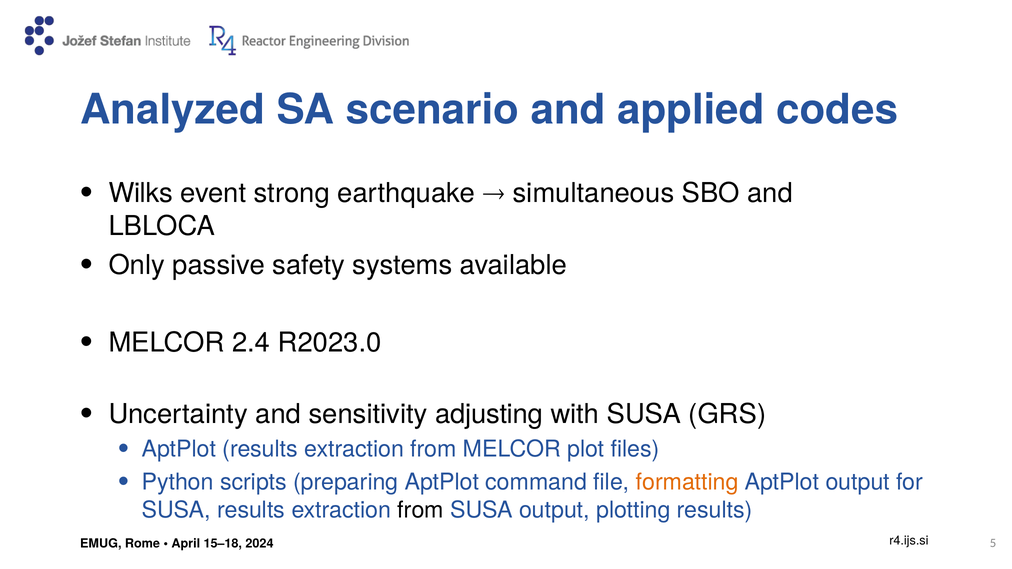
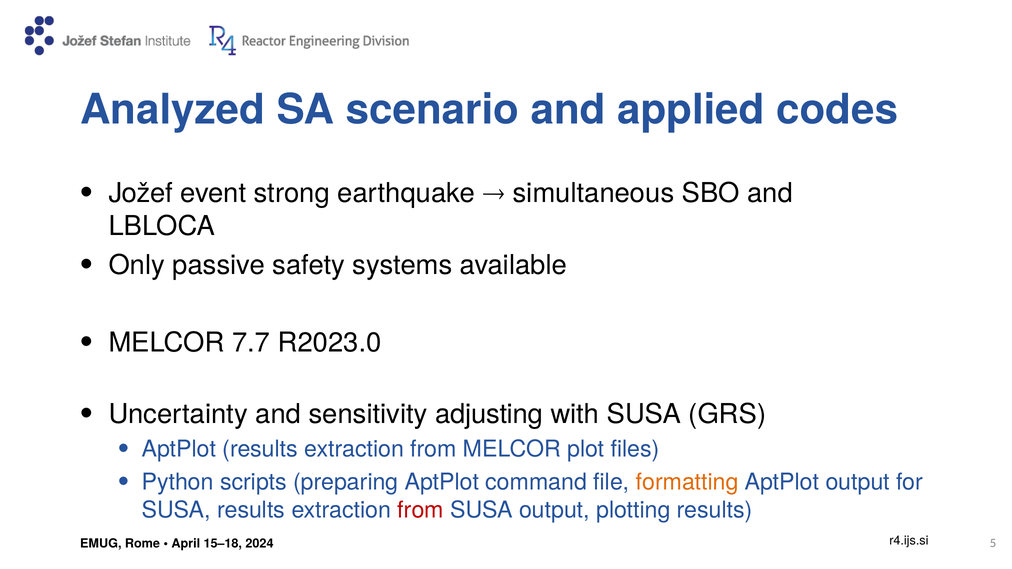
Wilks: Wilks -> Jožef (141, 194)
2.4: 2.4 -> 7.7 (251, 343)
from colour: black -> red (421, 510)
